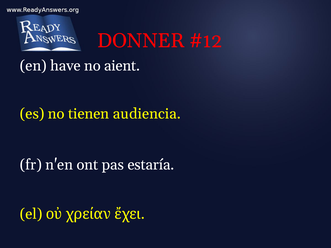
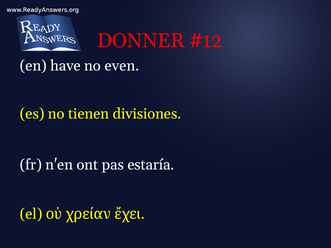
aient: aient -> even (122, 66)
audiencia: audiencia -> divisiones (147, 114)
